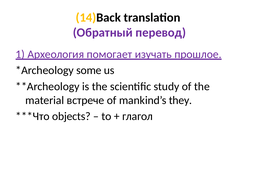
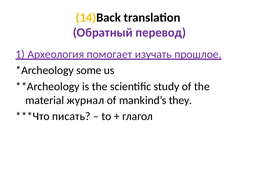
встрече: встрече -> журнал (85, 100)
objects: objects -> писать (71, 117)
